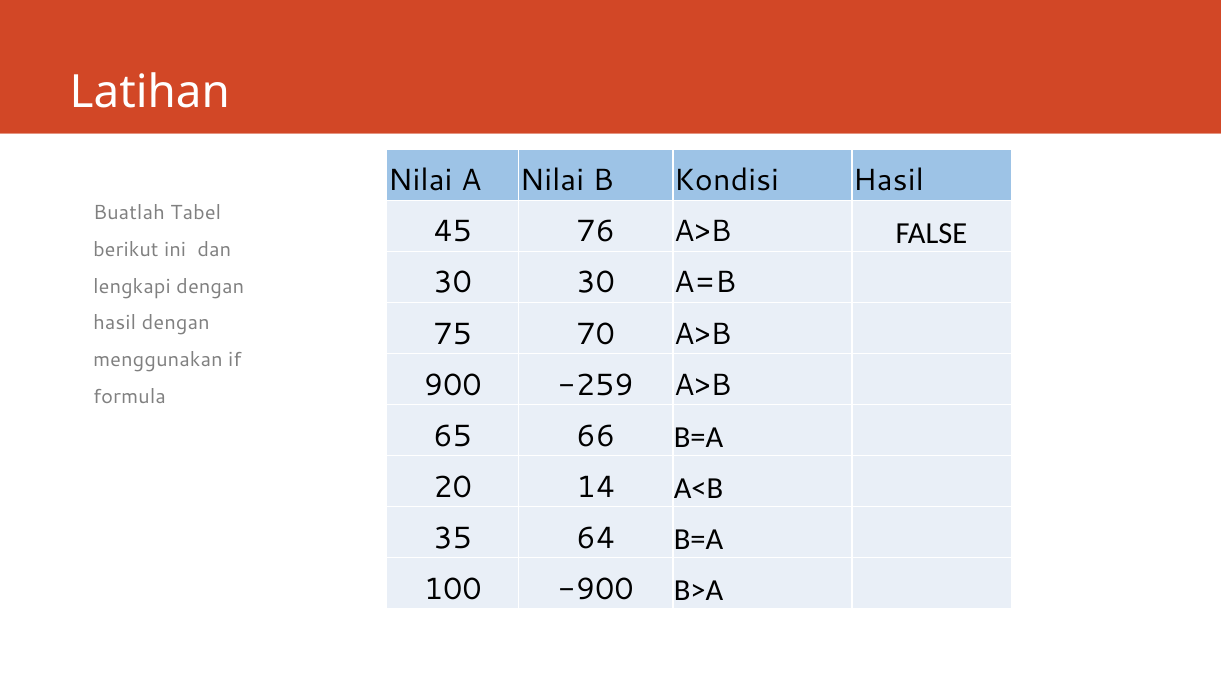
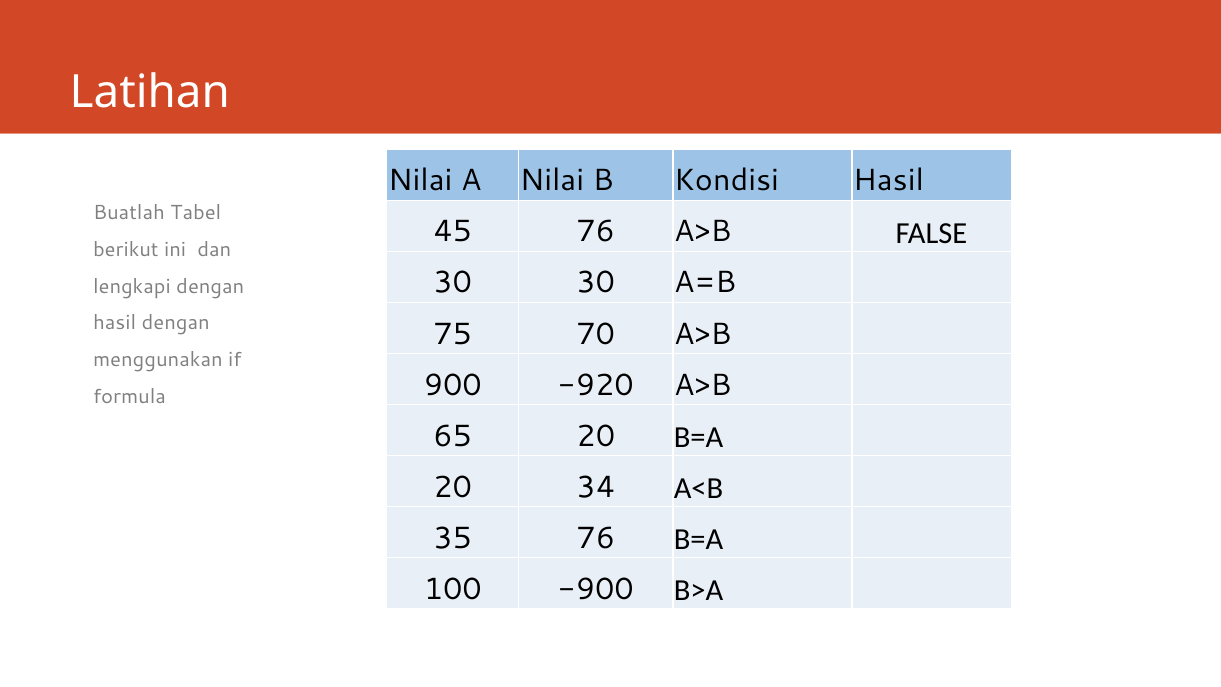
-259: -259 -> -920 (596, 385)
65 66: 66 -> 20 (596, 436)
14: 14 -> 34 (596, 487)
35 64: 64 -> 76 (596, 538)
